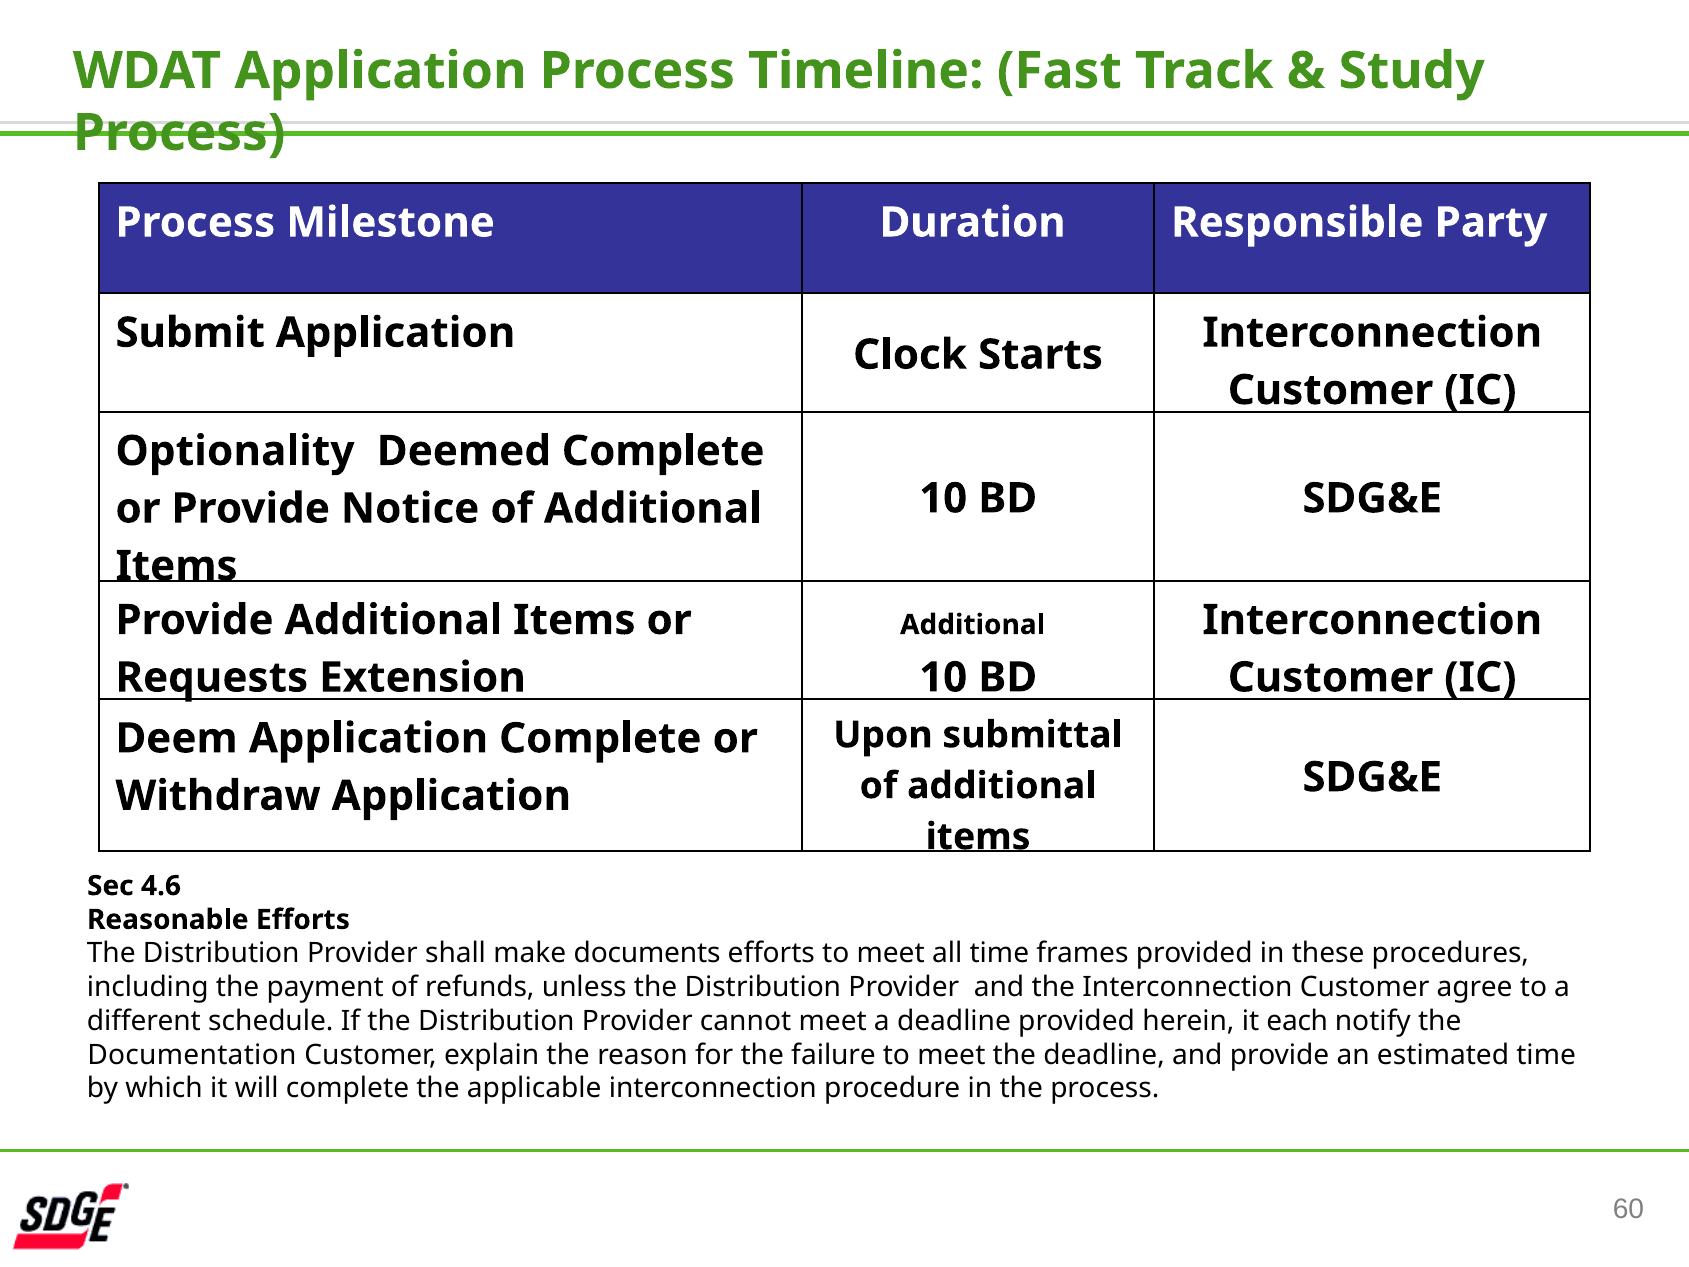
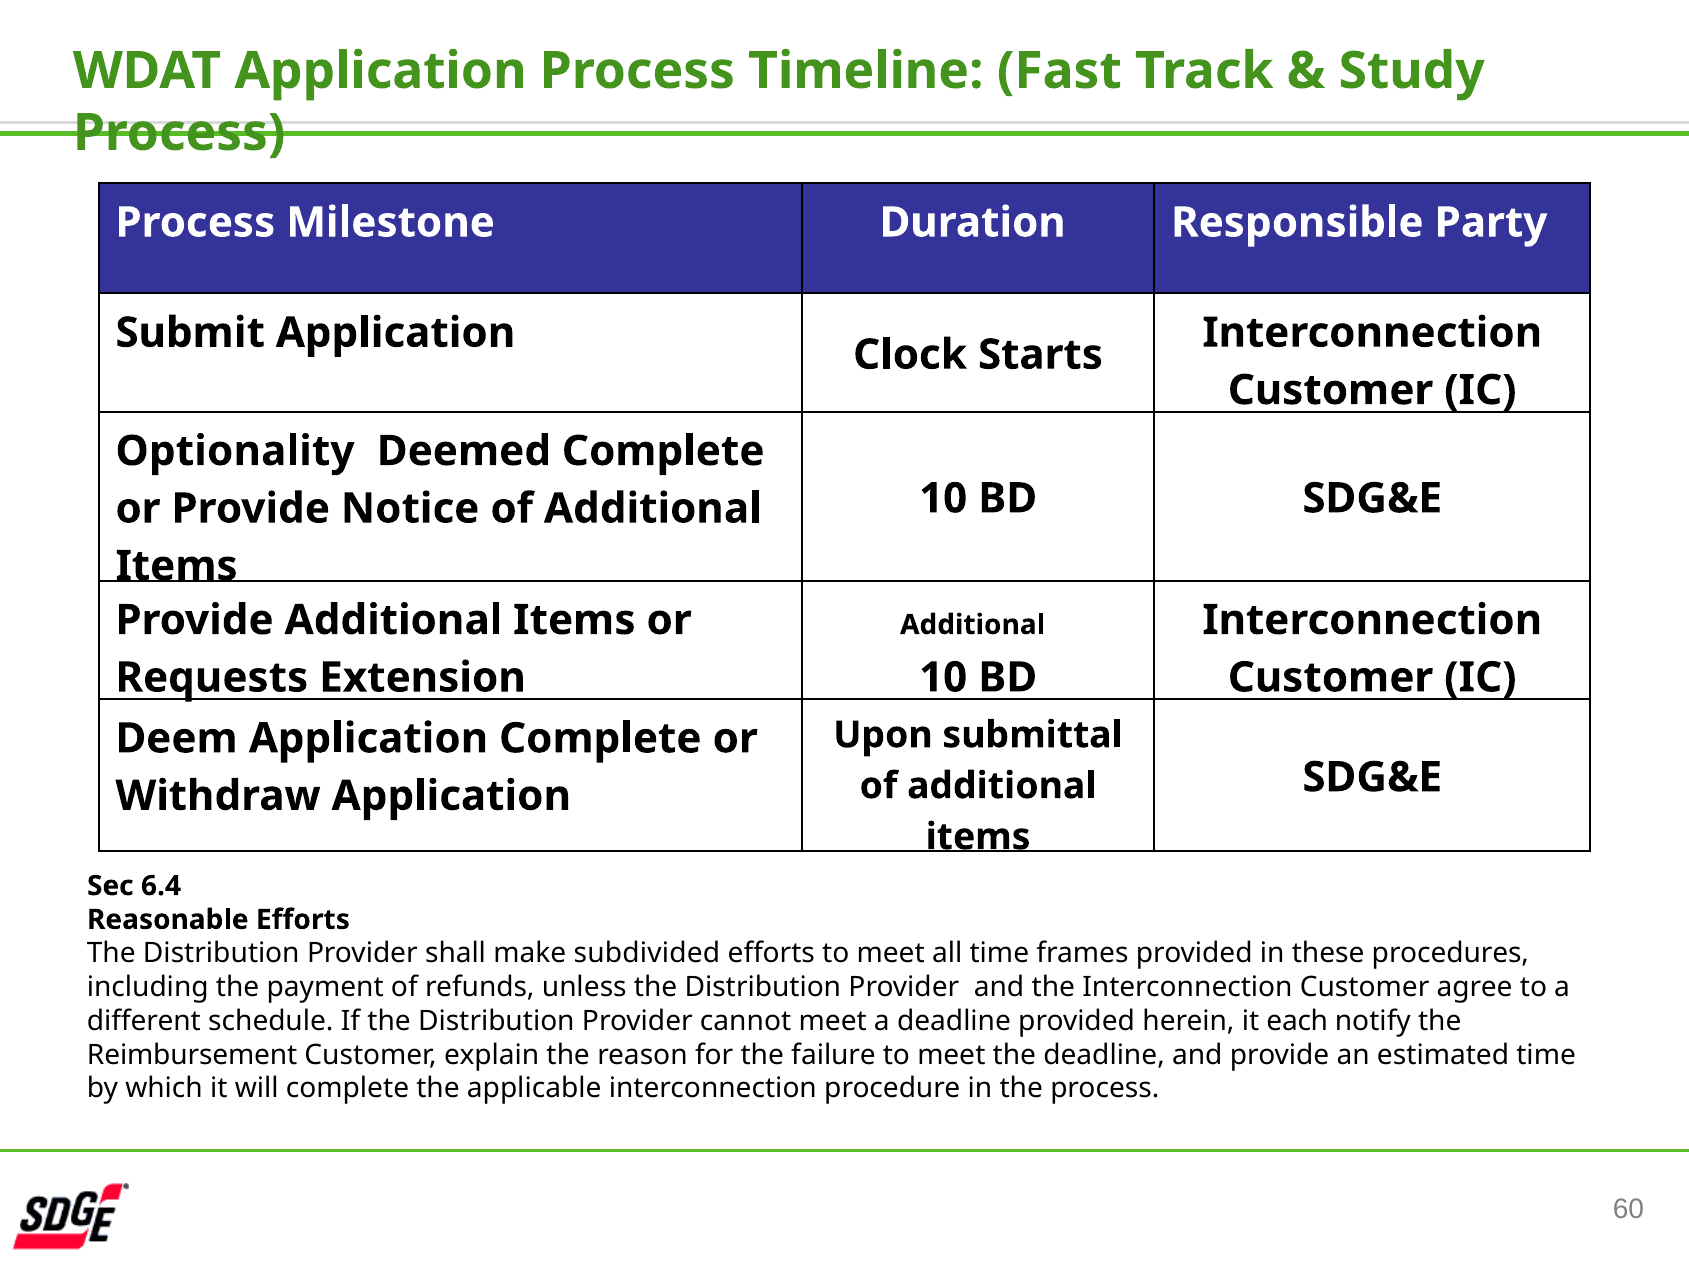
4.6: 4.6 -> 6.4 (161, 886)
documents: documents -> subdivided (647, 953)
Documentation: Documentation -> Reimbursement (192, 1055)
